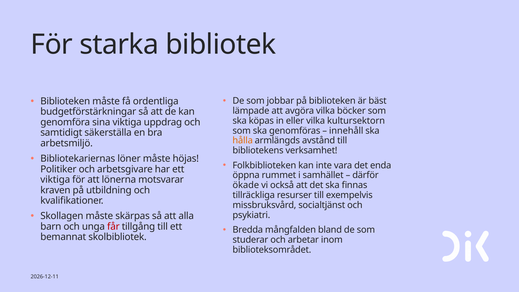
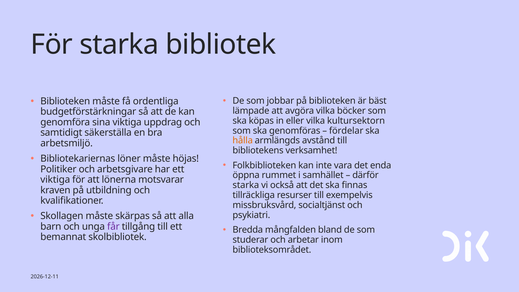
innehåll: innehåll -> fördelar (346, 131)
ökade: ökade -> starka (246, 185)
får colour: red -> purple (113, 227)
